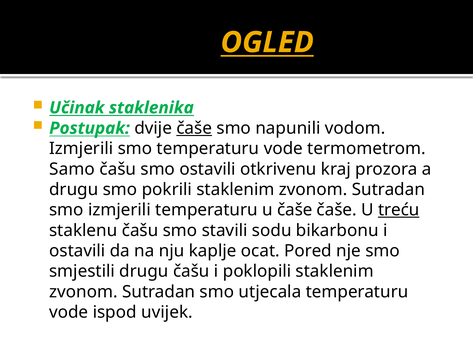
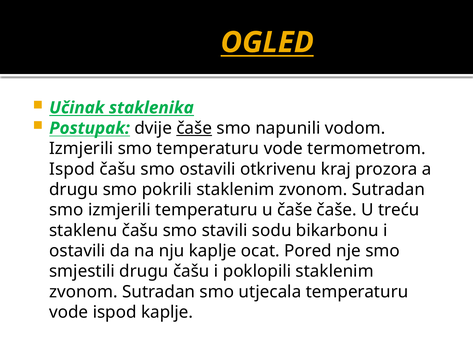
Samo: Samo -> Ispod (72, 169)
treću underline: present -> none (399, 210)
ispod uvijek: uvijek -> kaplje (167, 313)
